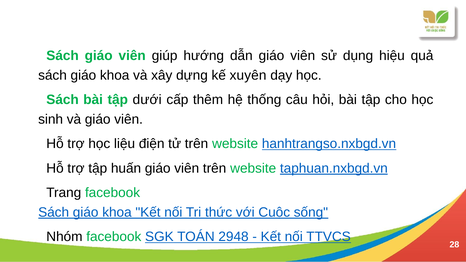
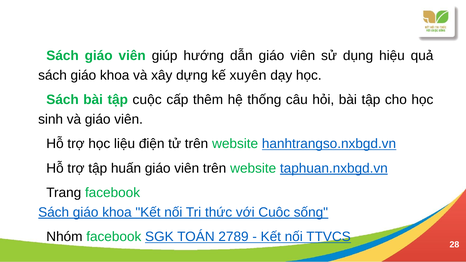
tập dưới: dưới -> cuộc (147, 100)
2948: 2948 -> 2789 (234, 237)
